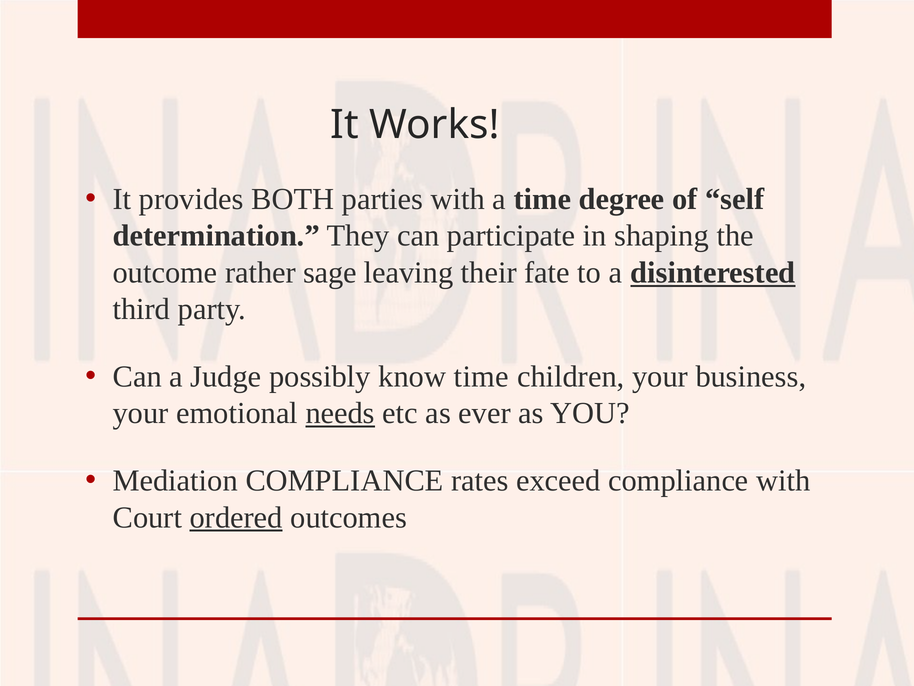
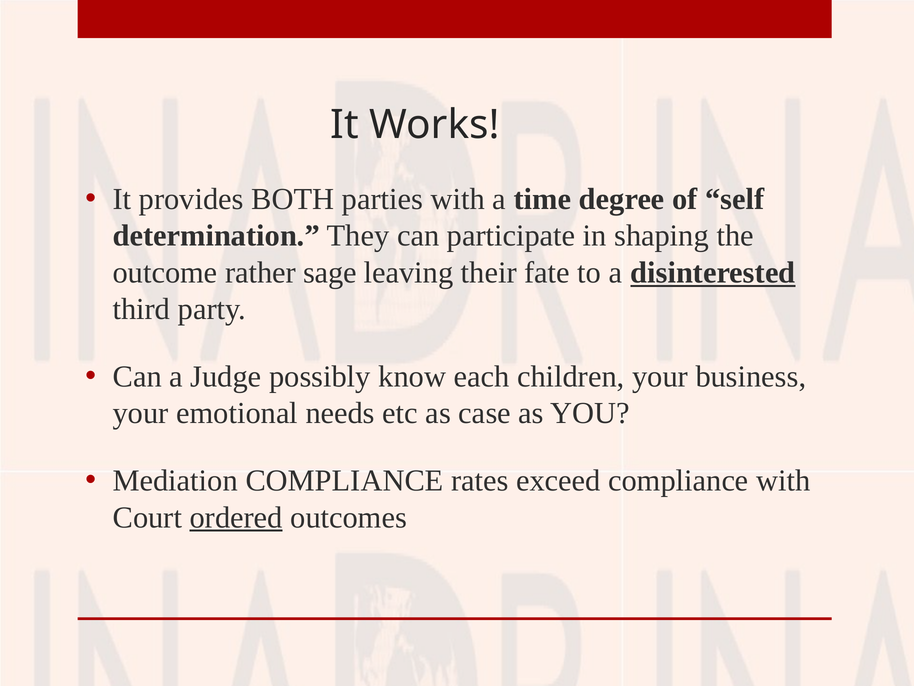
know time: time -> each (481, 376)
needs underline: present -> none (340, 413)
ever: ever -> case (485, 413)
